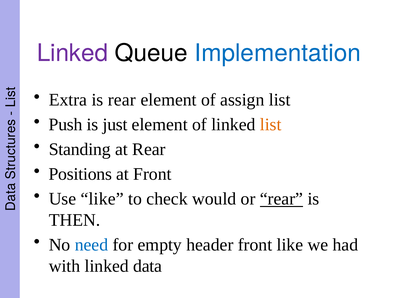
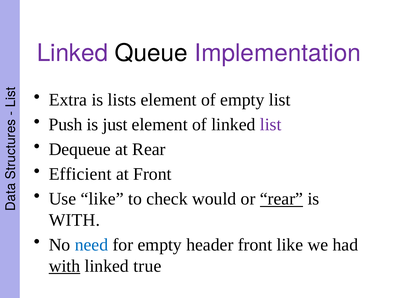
Implementation colour: blue -> purple (278, 53)
is rear: rear -> lists (122, 100)
of assign: assign -> empty (242, 100)
list colour: orange -> purple (271, 125)
Standing: Standing -> Dequeue (80, 150)
Positions: Positions -> Efficient (80, 174)
THEN: THEN -> WITH (74, 220)
with underline: none -> present (64, 266)
data: data -> true (147, 266)
